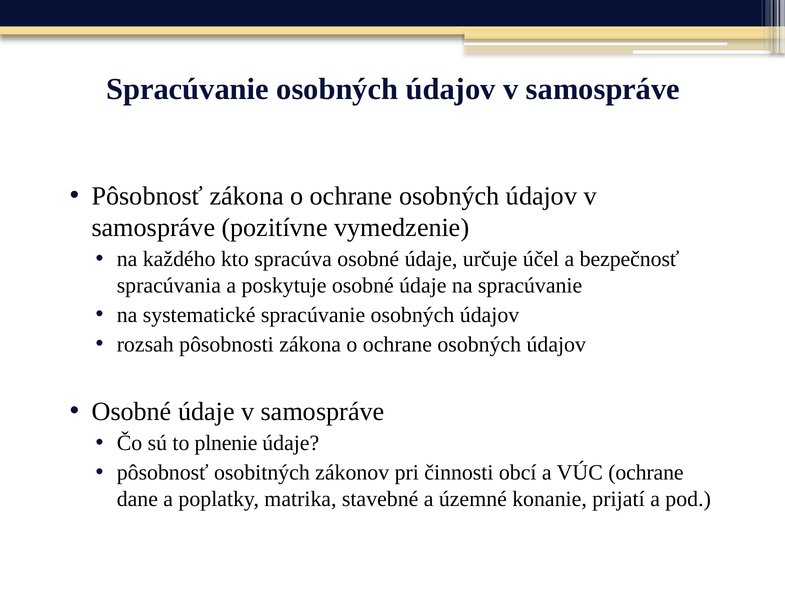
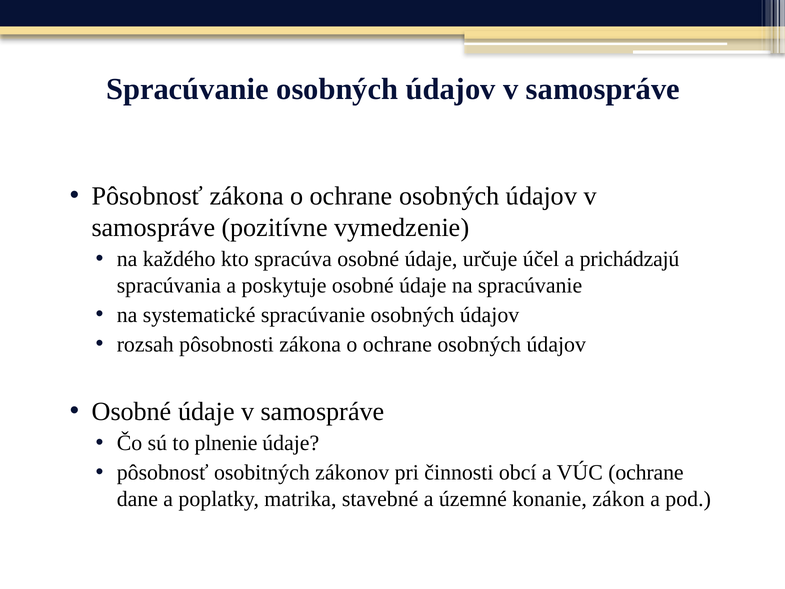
bezpečnosť: bezpečnosť -> prichádzajú (630, 259)
prijatí: prijatí -> zákon (618, 499)
